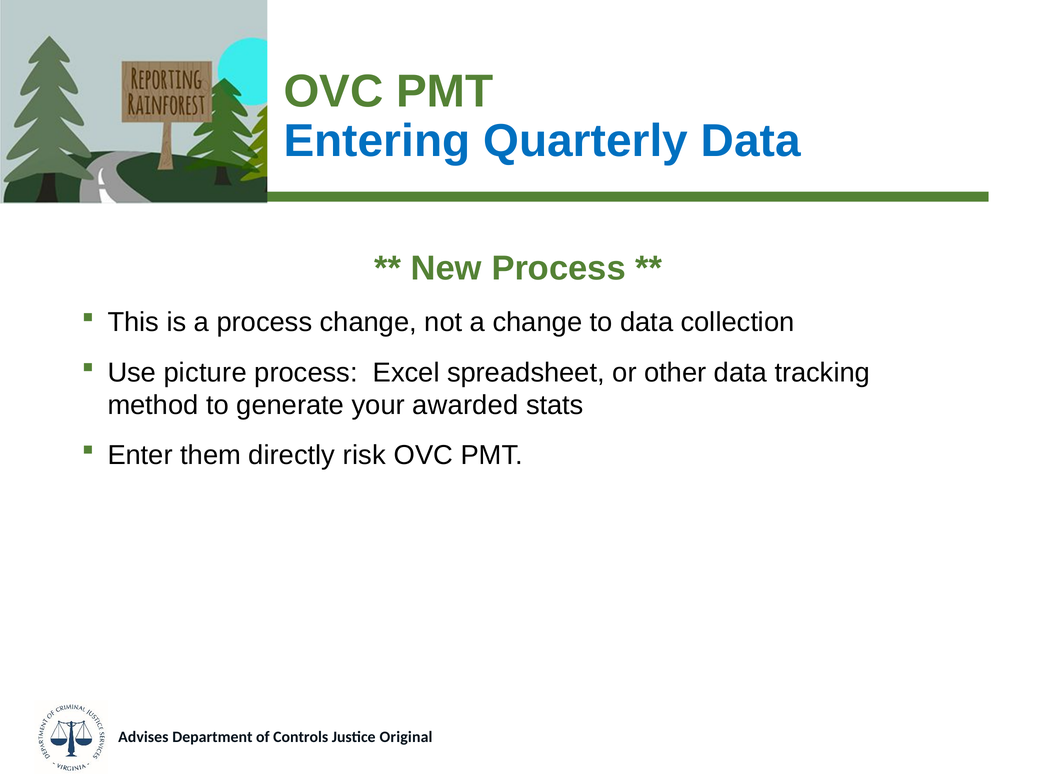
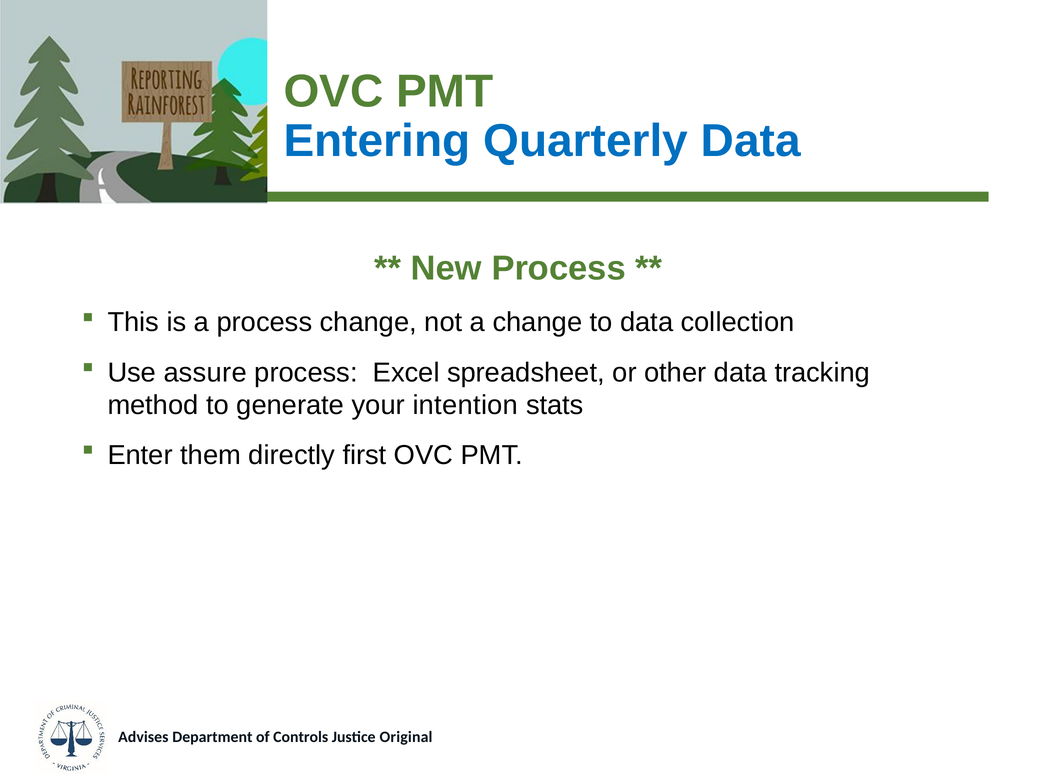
picture: picture -> assure (205, 372)
awarded: awarded -> intention (465, 405)
risk: risk -> first (364, 455)
